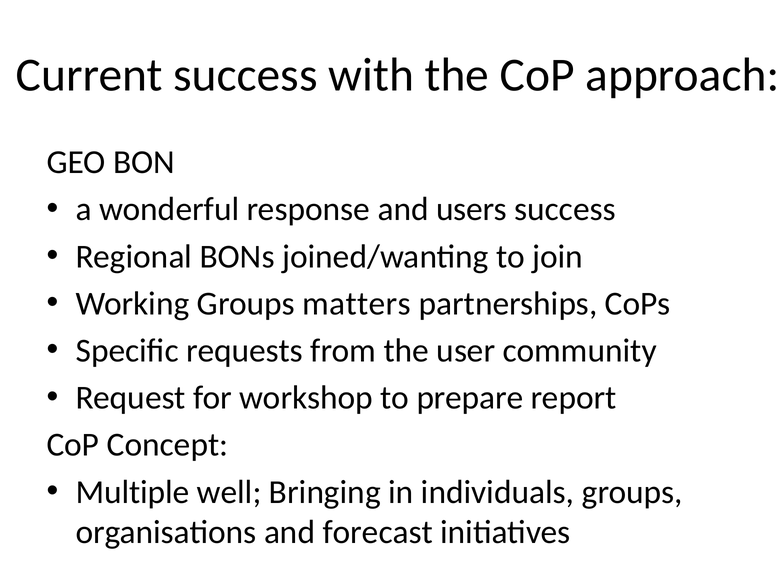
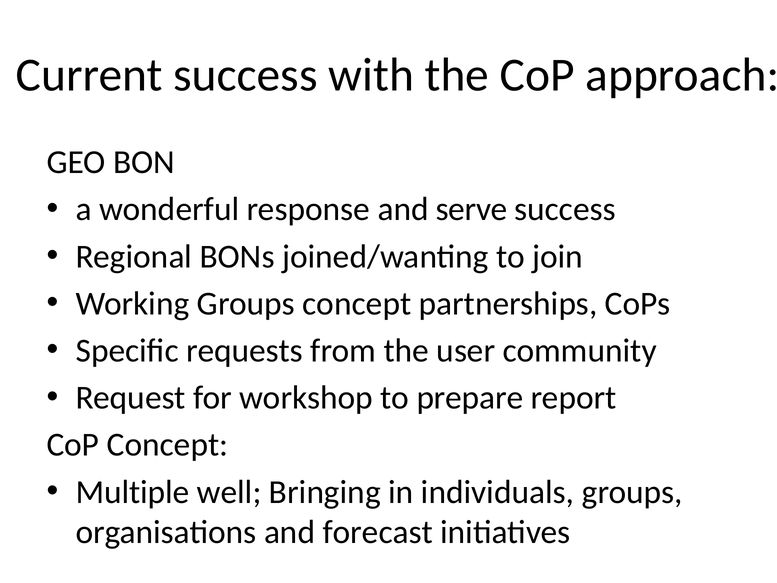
users: users -> serve (472, 209)
Groups matters: matters -> concept (357, 304)
